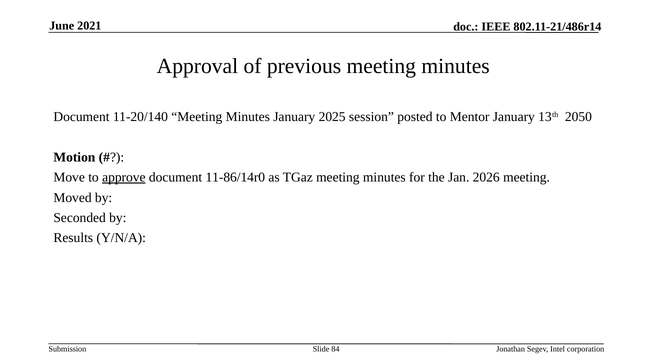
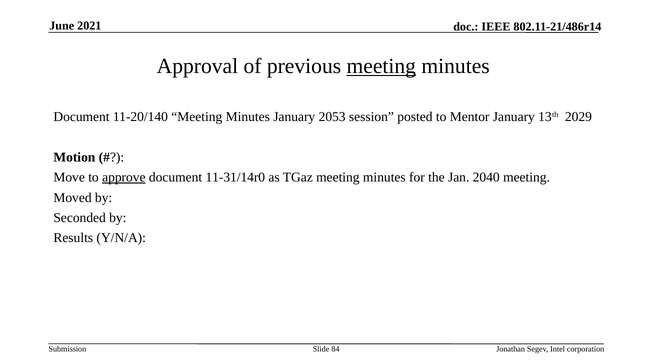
meeting underline: none -> present (381, 66)
2025: 2025 -> 2053 (332, 117)
2050: 2050 -> 2029 (578, 117)
11-86/14r0: 11-86/14r0 -> 11-31/14r0 (235, 177)
2026: 2026 -> 2040 (486, 177)
